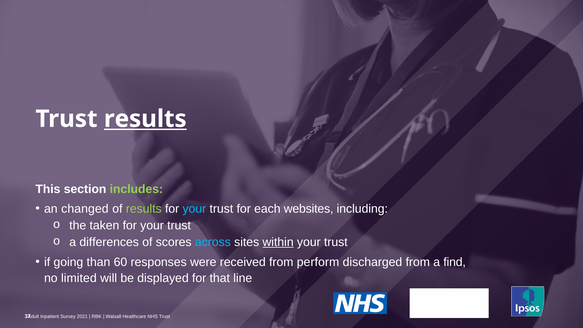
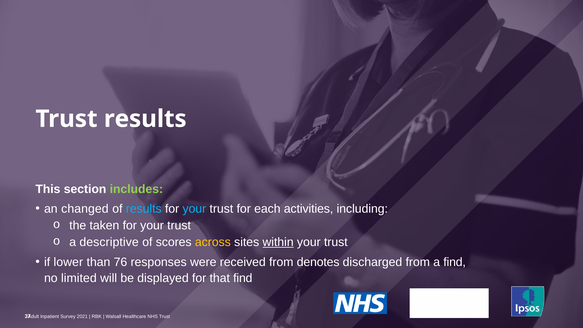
results underline: present -> none (145, 119)
results colour: light green -> light blue (144, 209)
websites: websites -> activities (309, 209)
differences: differences -> descriptive (109, 242)
across colour: light blue -> yellow (213, 242)
going: going -> lower (68, 262)
60: 60 -> 76 (120, 262)
perform: perform -> denotes (318, 262)
that line: line -> find (243, 278)
